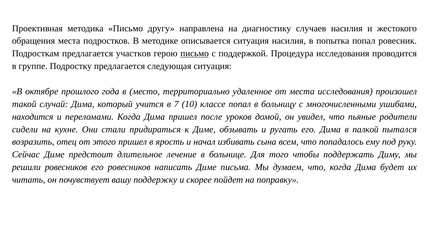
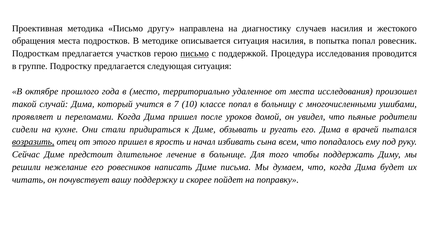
находится: находится -> проявляет (33, 117)
палкой: палкой -> врачей (366, 129)
возразить underline: none -> present (33, 142)
решили ровесников: ровесников -> нежелание (66, 167)
